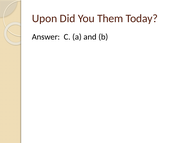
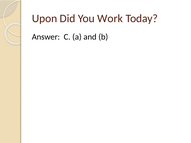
Them: Them -> Work (110, 18)
